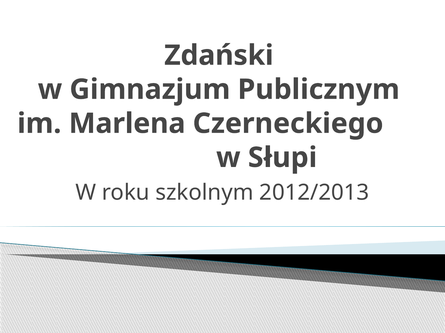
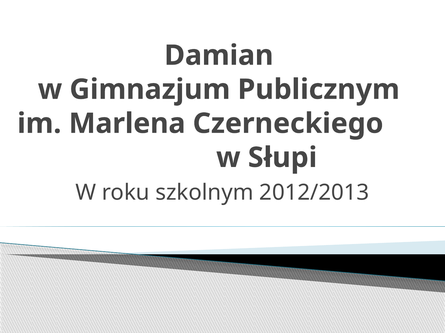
Zdański: Zdański -> Damian (219, 56)
